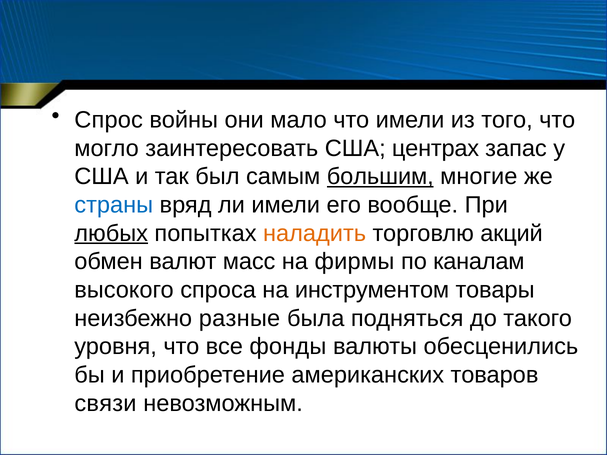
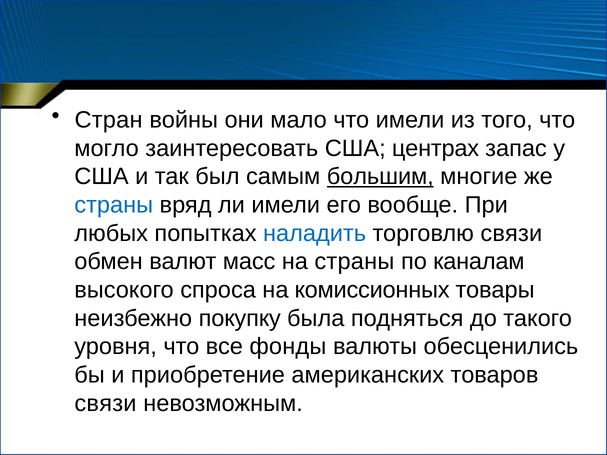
Спрос: Спрос -> Стран (109, 120)
любых underline: present -> none (111, 233)
наладить colour: orange -> blue (315, 233)
торговлю акций: акций -> связи (511, 233)
на фирмы: фирмы -> страны (354, 262)
инструментом: инструментом -> комиссионных (372, 290)
разные: разные -> покупку (240, 318)
